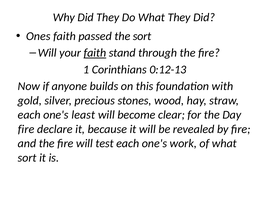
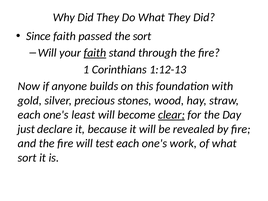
Ones: Ones -> Since (38, 36)
0:12-13: 0:12-13 -> 1:12-13 (168, 70)
clear underline: none -> present (171, 115)
fire: fire -> just (26, 129)
